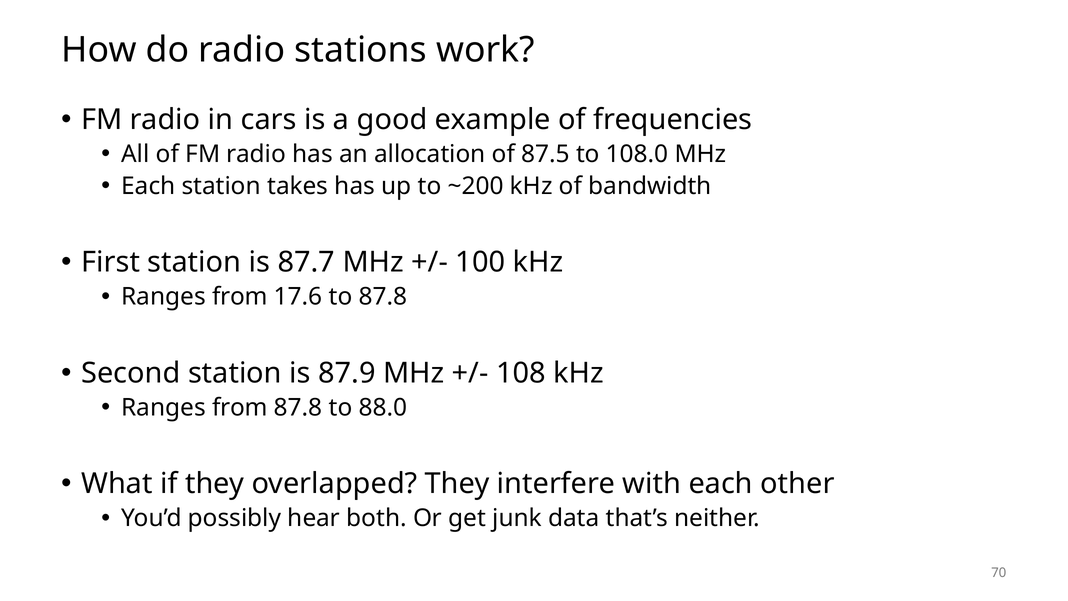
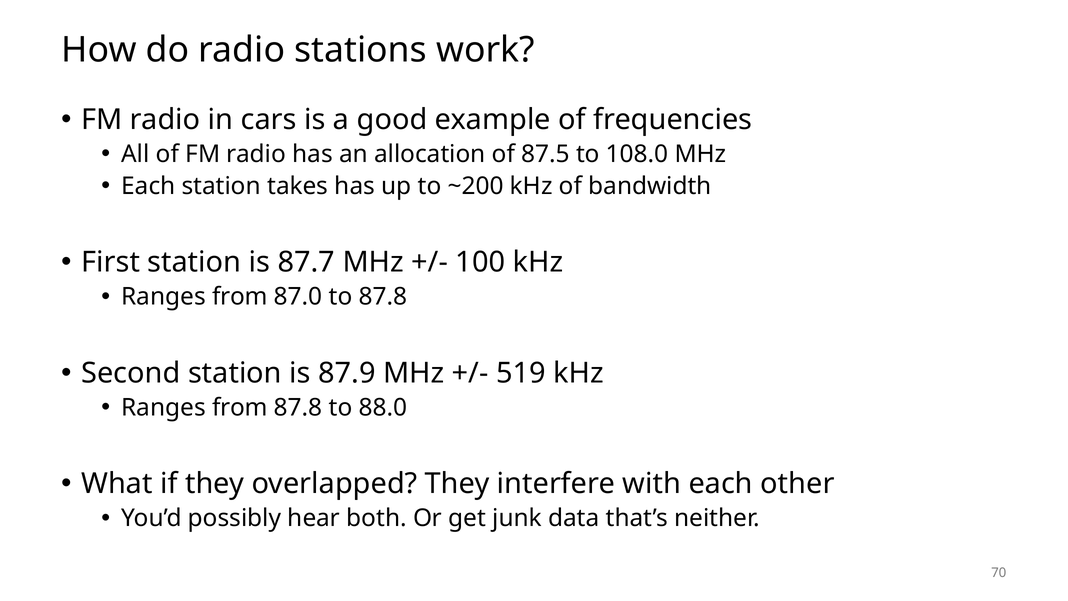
17.6: 17.6 -> 87.0 (298, 297)
108: 108 -> 519 (521, 373)
